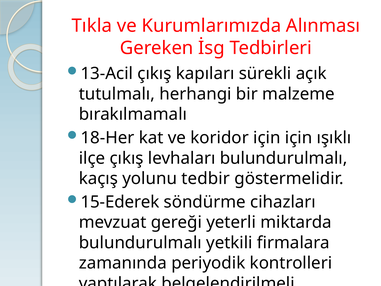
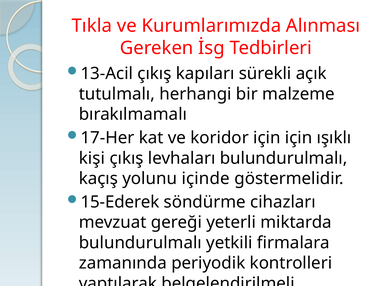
18-Her: 18-Her -> 17-Her (107, 138)
ilçe: ilçe -> kişi (92, 158)
tedbir: tedbir -> içinde (206, 178)
